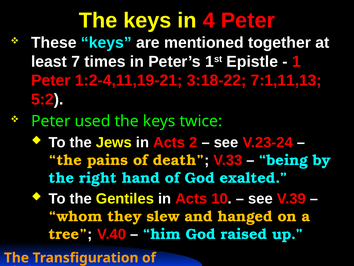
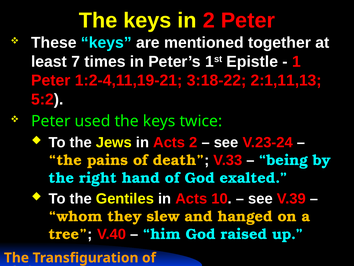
in 4: 4 -> 2 (209, 20)
7:1,11,13: 7:1,11,13 -> 2:1,11,13 (286, 80)
